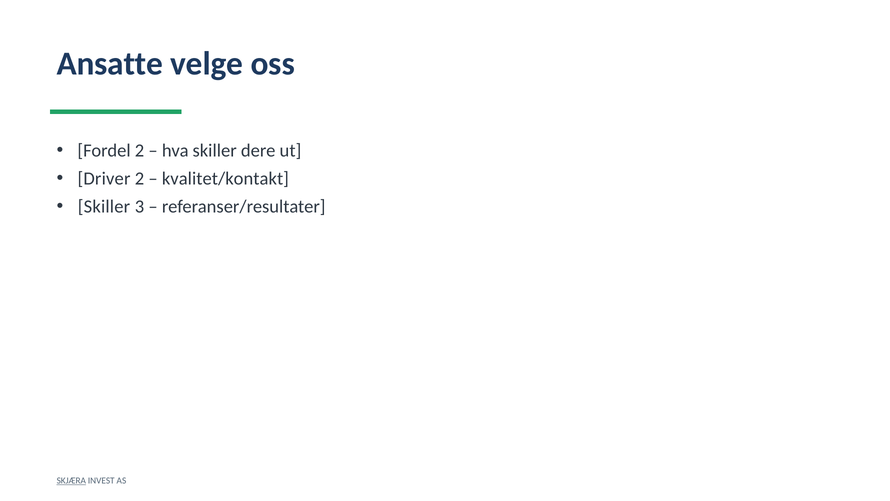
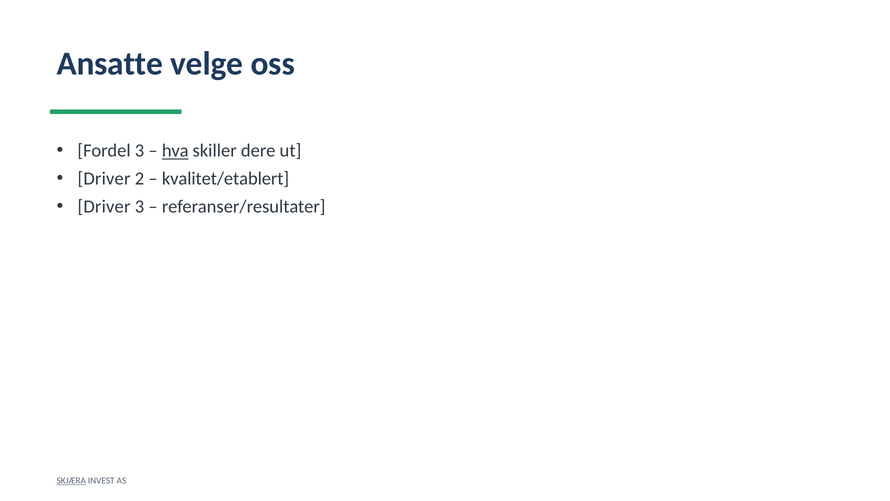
Fordel 2: 2 -> 3 (140, 151)
hva underline: none -> present (175, 151)
kvalitet/kontakt: kvalitet/kontakt -> kvalitet/etablert (225, 179)
Skiller: Skiller -> Driver (104, 206)
